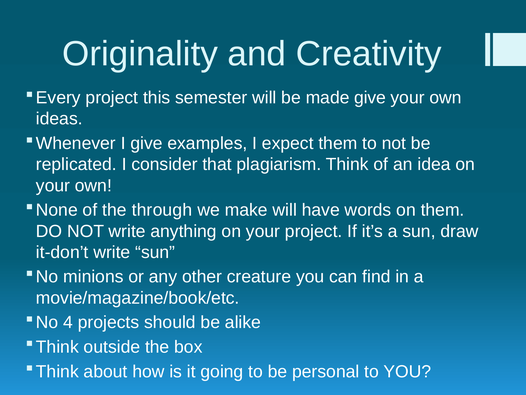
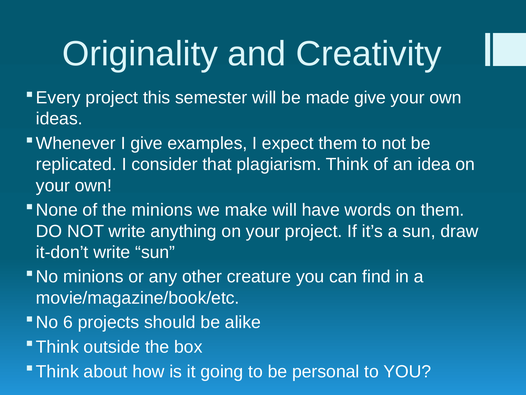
the through: through -> minions (162, 210)
4: 4 -> 6 (68, 322)
